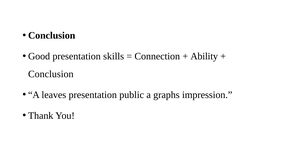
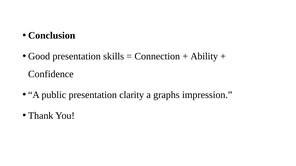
Conclusion: Conclusion -> Confidence (51, 74)
leaves: leaves -> public (54, 95)
public: public -> clarity (132, 95)
